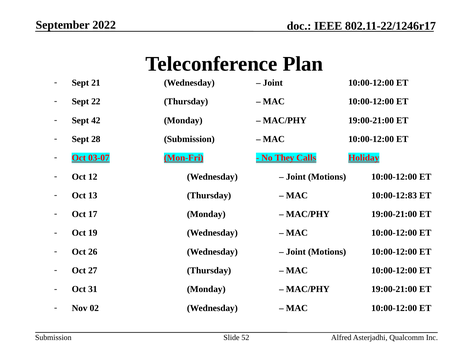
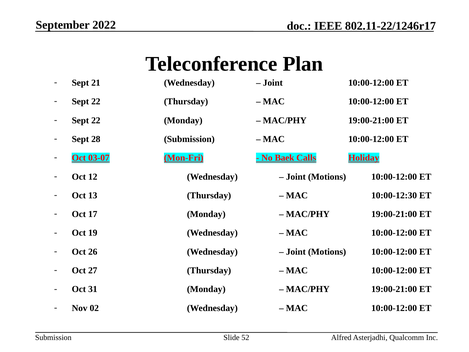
42: 42 -> 22 (96, 120)
They: They -> Baek (285, 158)
10:00-12:83: 10:00-12:83 -> 10:00-12:30 (394, 195)
